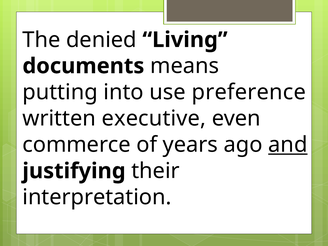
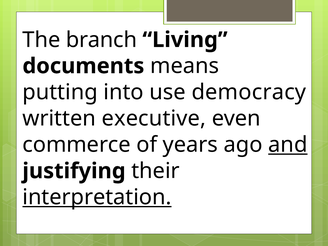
denied: denied -> branch (101, 40)
preference: preference -> democracy (249, 92)
interpretation underline: none -> present (97, 197)
